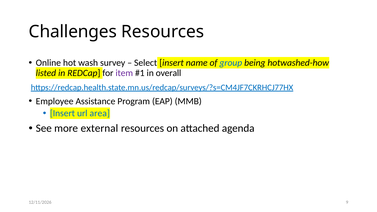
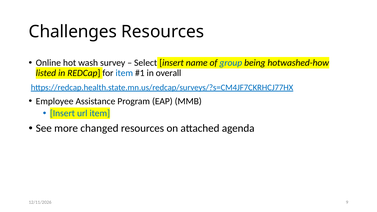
item colour: purple -> blue (124, 73)
url area: area -> item (100, 113)
external: external -> changed (99, 128)
